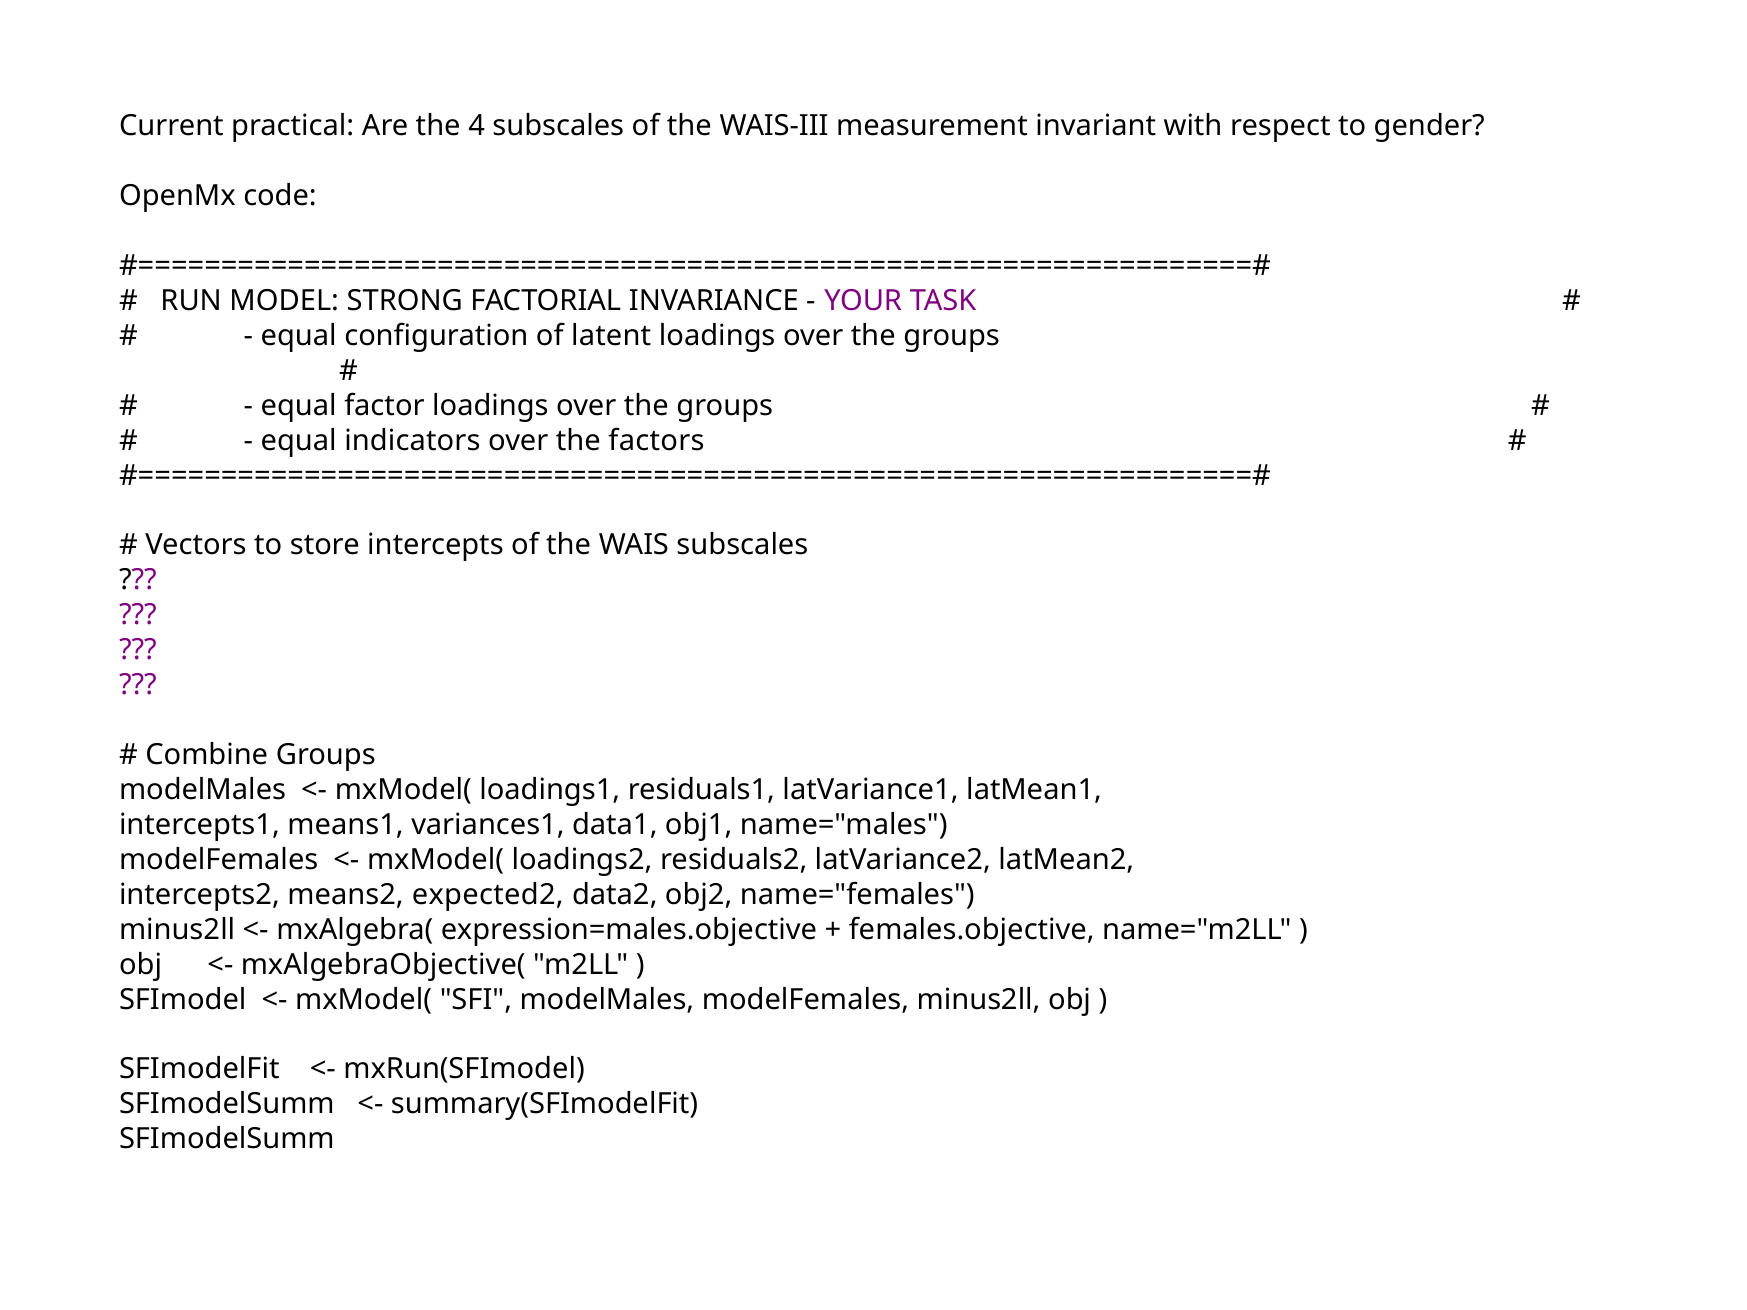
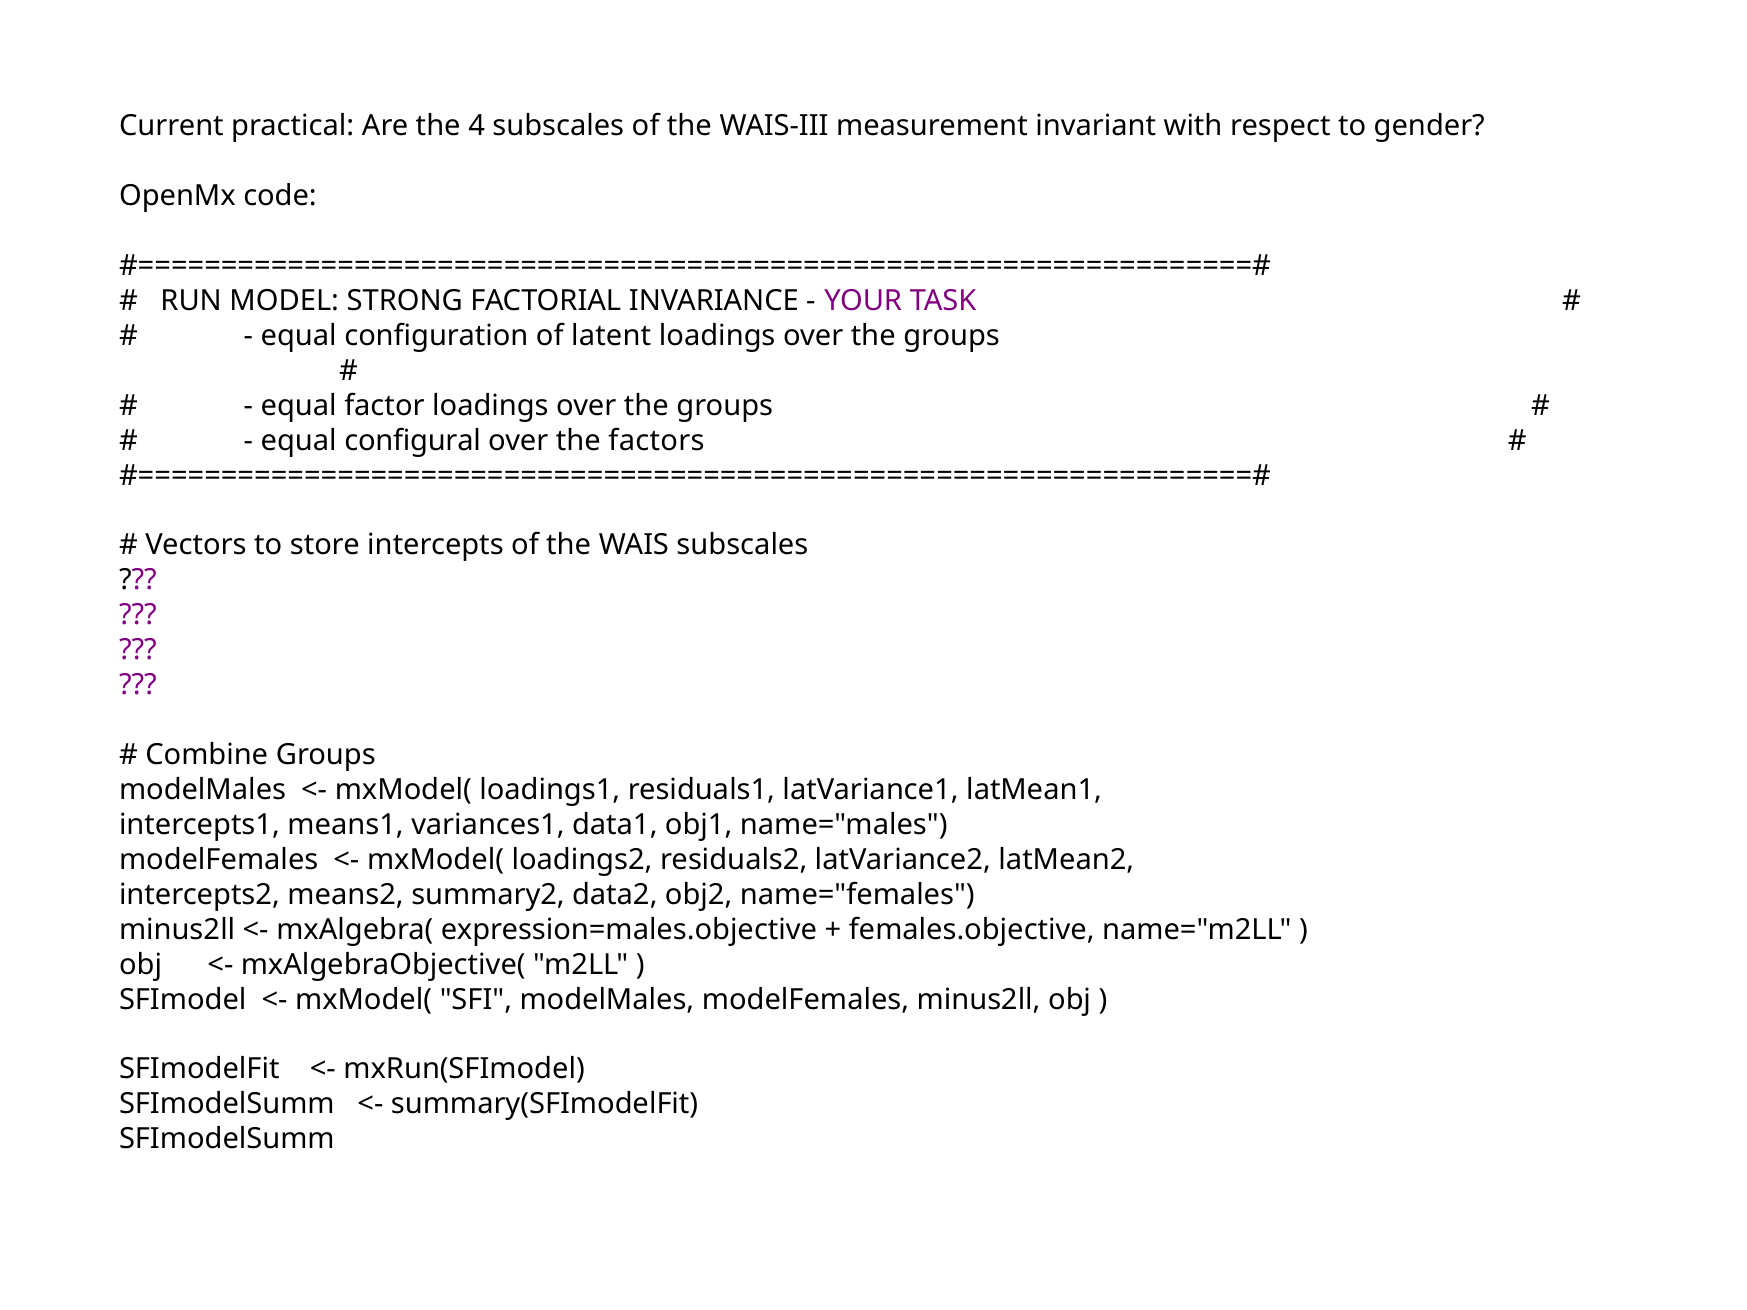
indicators: indicators -> configural (413, 441)
expected2: expected2 -> summary2 (488, 895)
